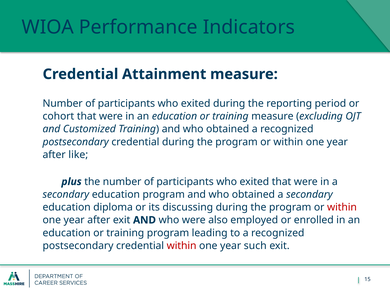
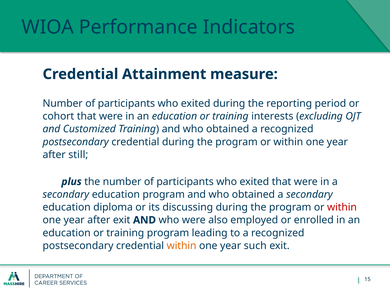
training measure: measure -> interests (272, 116)
like: like -> still (78, 154)
within colour: red -> orange (182, 245)
